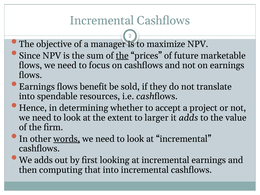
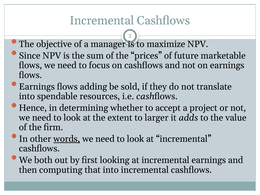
the underline: present -> none (122, 56)
benefit: benefit -> adding (93, 87)
We adds: adds -> both (43, 160)
